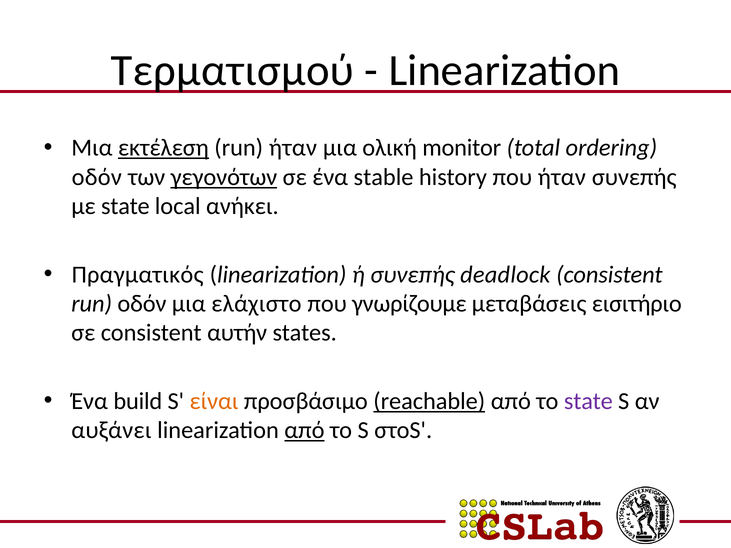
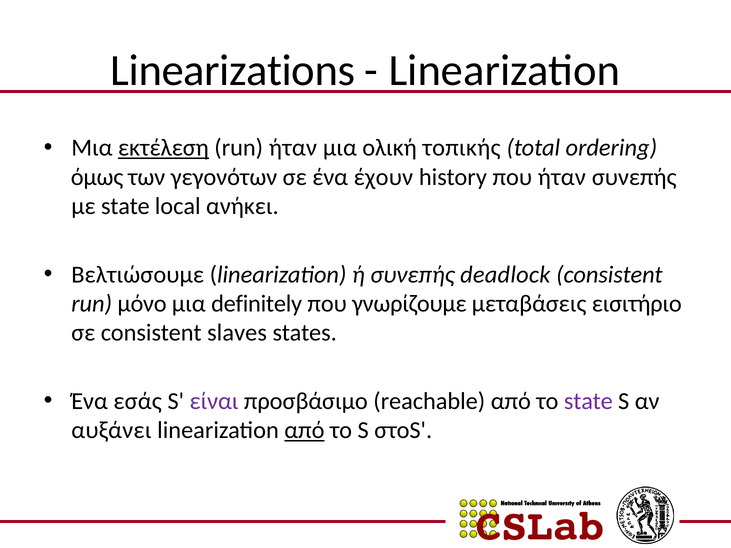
Τερματισμού: Τερματισμού -> Linearizations (233, 71)
monitor: monitor -> τοπικής (462, 148)
οδόν: οδόν -> όμως (97, 177)
γεγονότων underline: present -> none (224, 177)
stable: stable -> έχουν (383, 177)
Πραγματικός: Πραγματικός -> Βελτιώσουμε (138, 275)
run οδόν: οδόν -> μόνο (142, 304)
ελάχιστο: ελάχιστο -> definitely (257, 304)
αυτήν: αυτήν -> slaves (237, 333)
build: build -> εσάς (138, 401)
είναι colour: orange -> purple (214, 401)
reachable underline: present -> none (429, 401)
